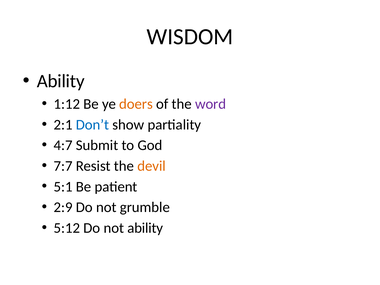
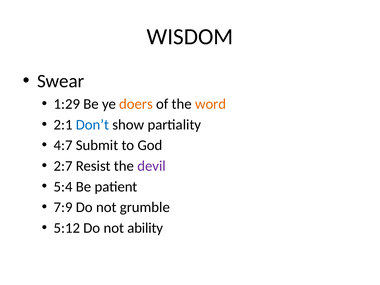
Ability: Ability -> Swear (61, 81)
1:12: 1:12 -> 1:29 (67, 104)
word colour: purple -> orange (211, 104)
7:7: 7:7 -> 2:7 (63, 166)
devil colour: orange -> purple (152, 166)
5:1: 5:1 -> 5:4 (63, 187)
2:9: 2:9 -> 7:9 (63, 207)
